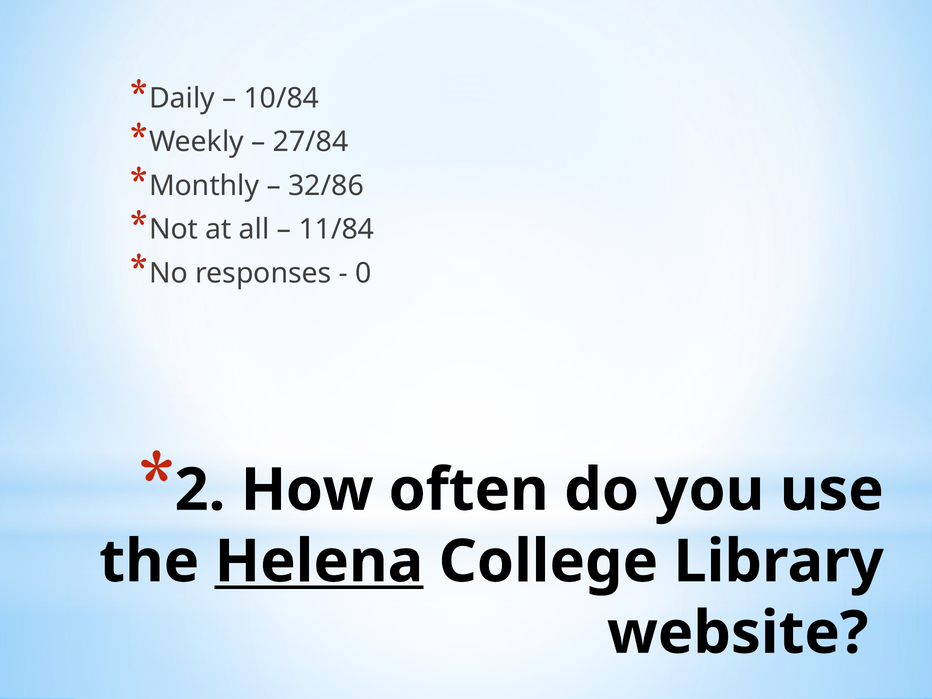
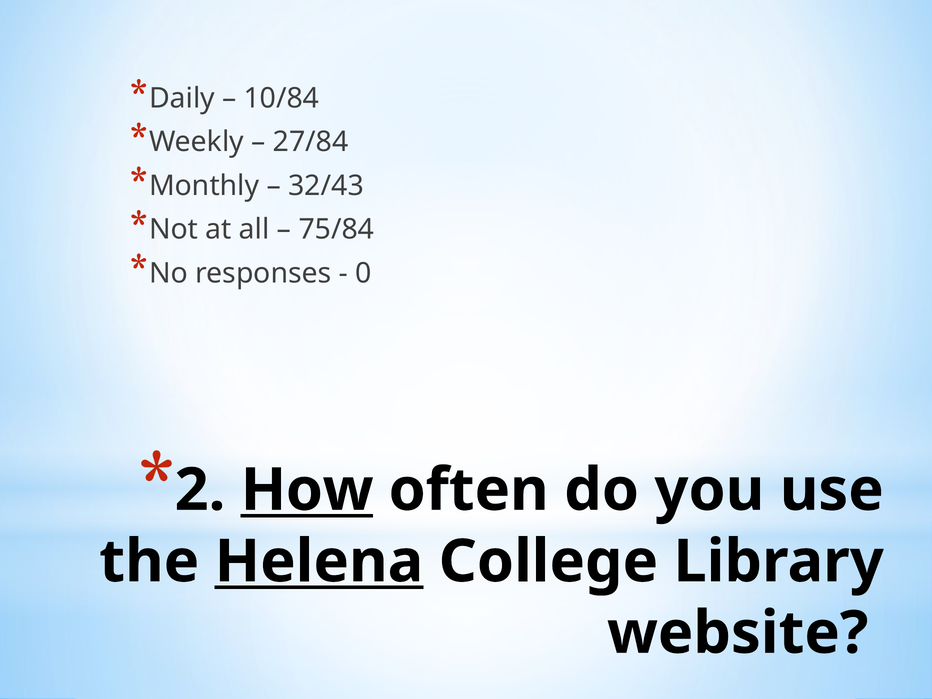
32/86: 32/86 -> 32/43 (326, 186)
11/84: 11/84 -> 75/84 (336, 230)
How underline: none -> present (307, 490)
